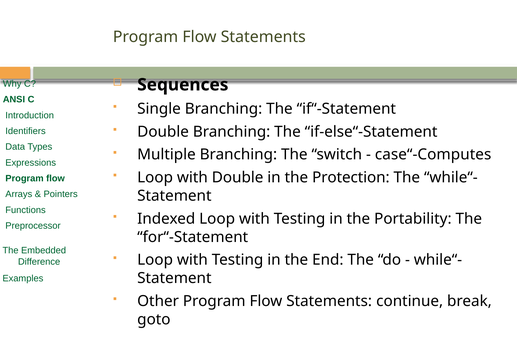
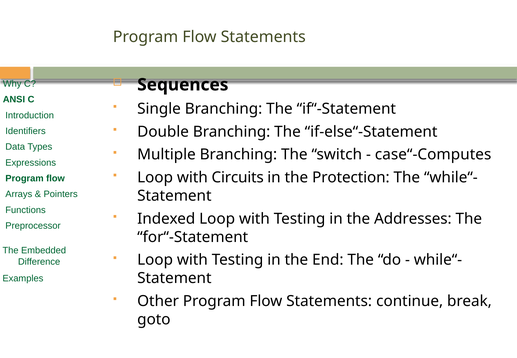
with Double: Double -> Circuits (238, 178)
Portability: Portability -> Addresses (413, 219)
